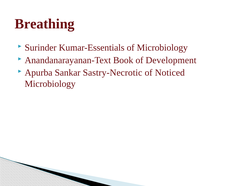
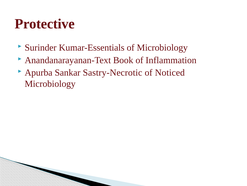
Breathing: Breathing -> Protective (45, 24)
Development: Development -> Inflammation (171, 60)
